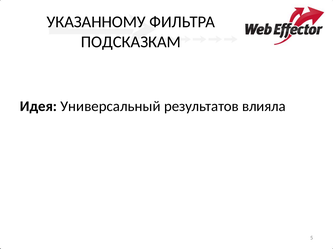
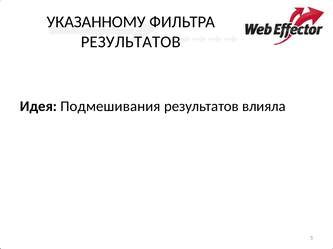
ПОДСКАЗКАМ: ПОДСКАЗКАМ -> РЕЗУЛЬТАТОВ (131, 42)
Универсальный: Универсальный -> Подмешивания (110, 107)
